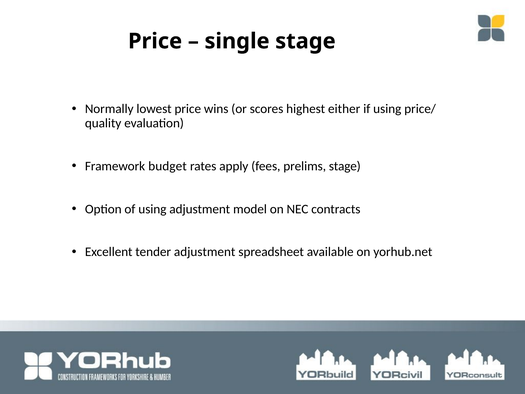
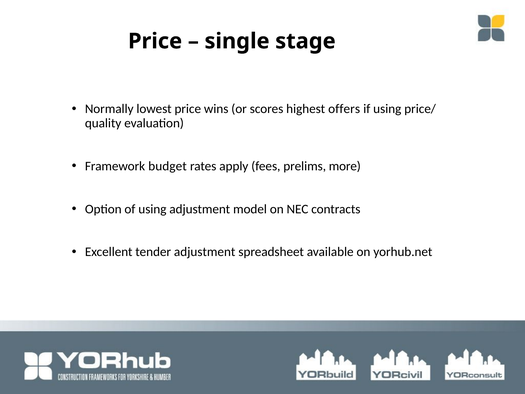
either: either -> offers (344, 109)
prelims stage: stage -> more (345, 166)
